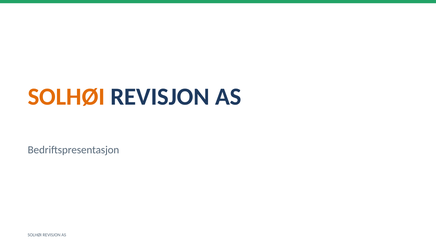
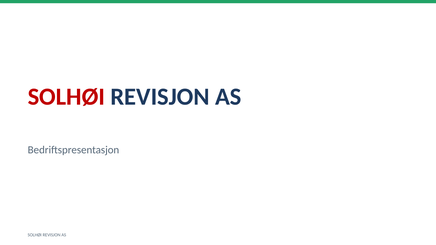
SOLHØI colour: orange -> red (66, 97)
